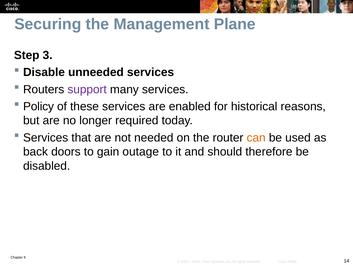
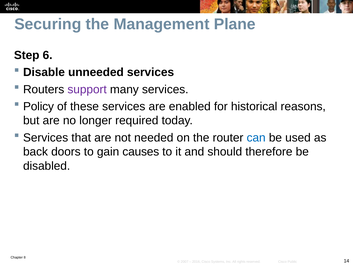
3: 3 -> 6 (48, 55)
can colour: orange -> blue (256, 138)
outage: outage -> causes (141, 152)
